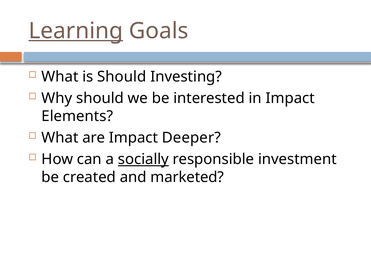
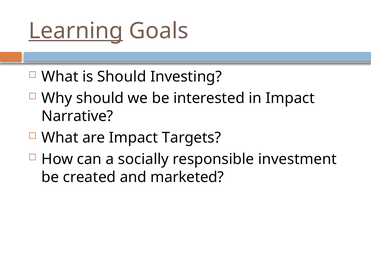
Elements: Elements -> Narrative (77, 116)
Deeper: Deeper -> Targets (191, 138)
socially underline: present -> none (143, 159)
